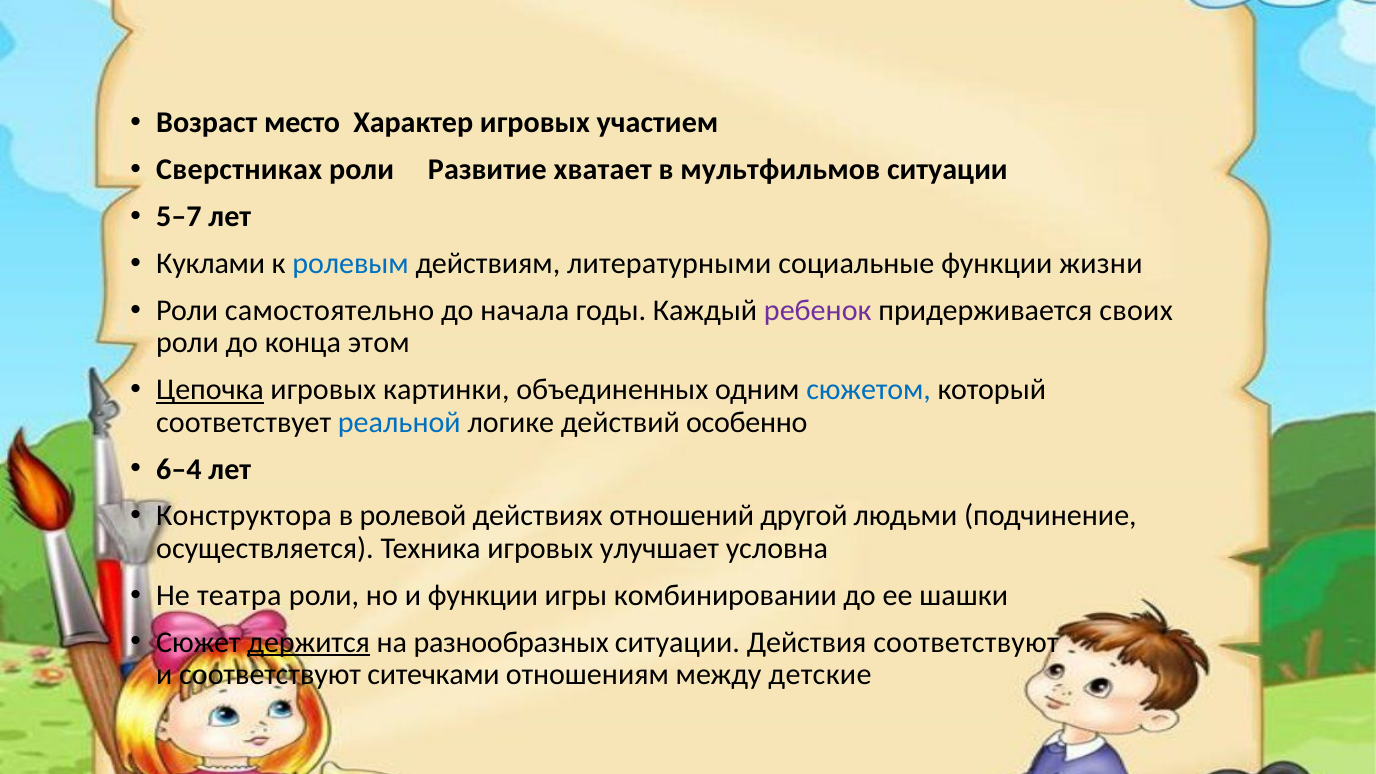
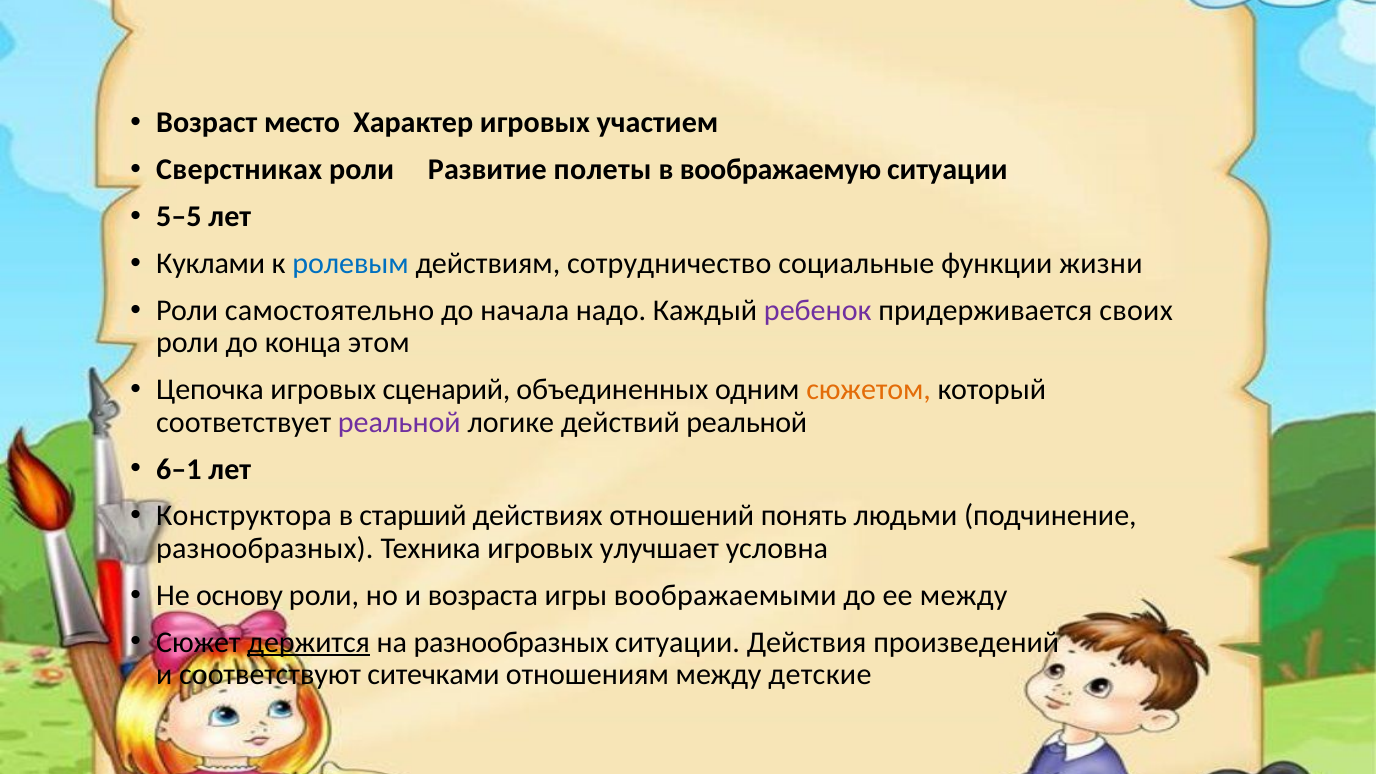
хватает: хватает -> полеты (603, 170)
мультфильмов: мультфильмов -> воображаемую (780, 170)
5–7: 5–7 -> 5–5 (179, 217)
литературными: литературными -> сотрудничество (669, 264)
годы: годы -> надо (611, 310)
Цепочка underline: present -> none (210, 390)
картинки: картинки -> сценарий (446, 390)
сюжетом colour: blue -> orange (869, 390)
реальной colour: blue -> purple (399, 422)
действий особенно: особенно -> реальной (747, 422)
6–4: 6–4 -> 6–1 (179, 469)
ролевой: ролевой -> старший (413, 516)
другой: другой -> понять (804, 516)
осуществляется: осуществляется -> разнообразных (265, 548)
театра: театра -> основу (240, 595)
и функции: функции -> возраста (483, 595)
комбинировании: комбинировании -> воображаемыми (725, 595)
ее шашки: шашки -> между (964, 595)
Действия соответствуют: соответствуют -> произведений (966, 642)
